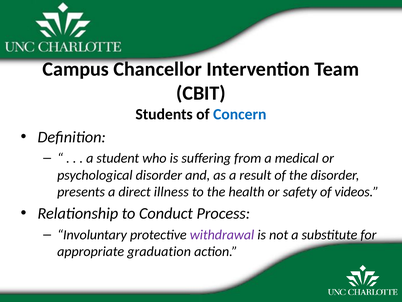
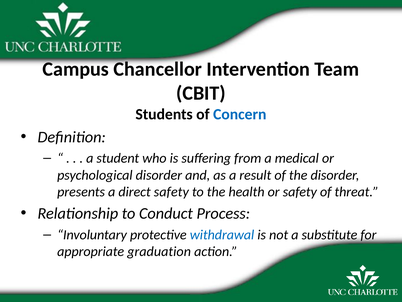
direct illness: illness -> safety (171, 192)
videos: videos -> threat (357, 192)
withdrawal colour: purple -> blue (222, 234)
